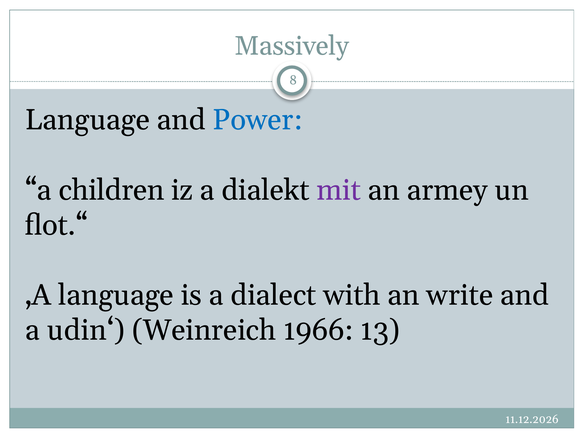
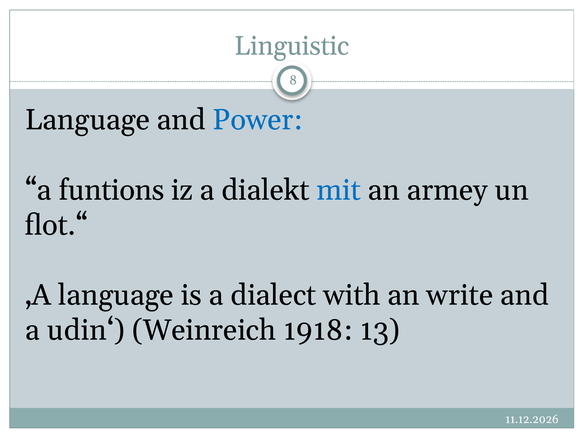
Massively: Massively -> Linguistic (292, 46)
children: children -> funtions (112, 190)
mit colour: purple -> blue (339, 190)
1966: 1966 -> 1918 (318, 330)
